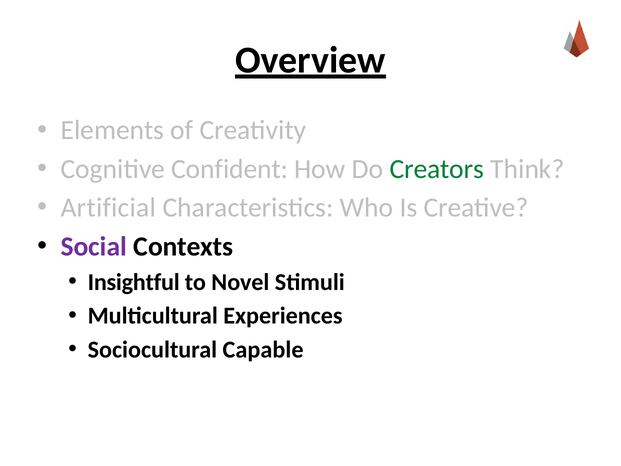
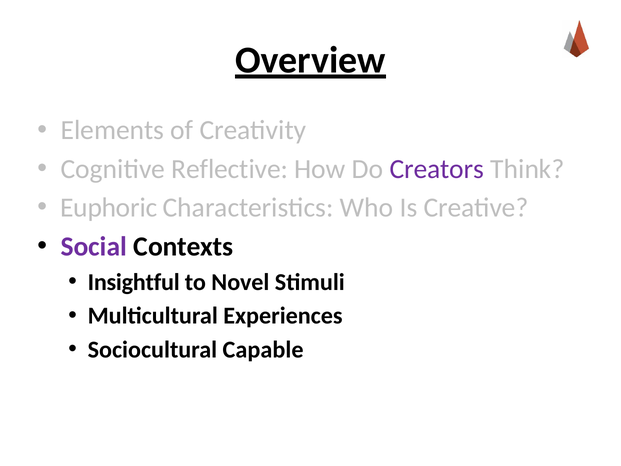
Confident: Confident -> Reflective (230, 169)
Creators colour: green -> purple (437, 169)
Artificial: Artificial -> Euphoric (109, 208)
